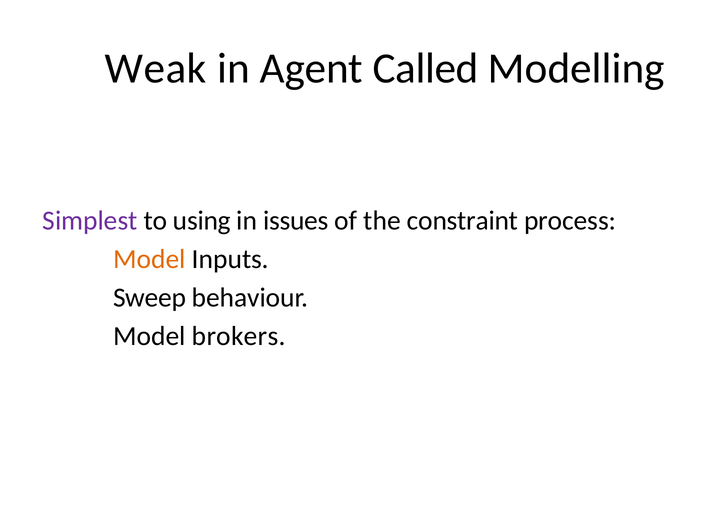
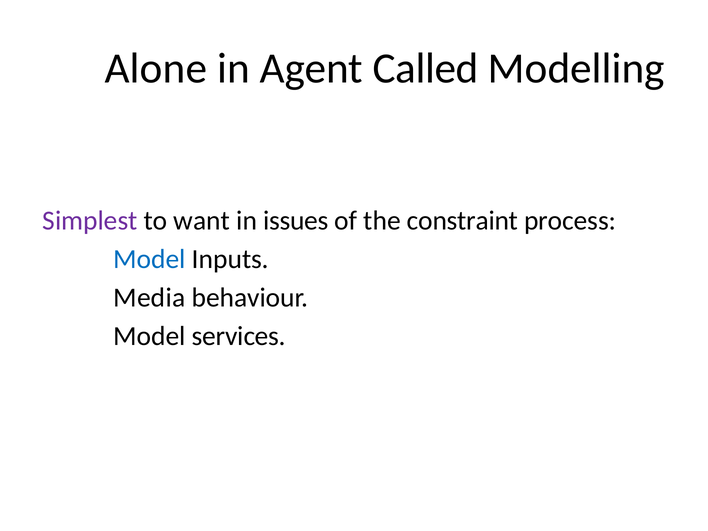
Weak: Weak -> Alone (156, 69)
using: using -> want (202, 221)
Model colour: orange -> blue (149, 259)
Sweep: Sweep -> Media (149, 298)
brokers: brokers -> services (239, 336)
